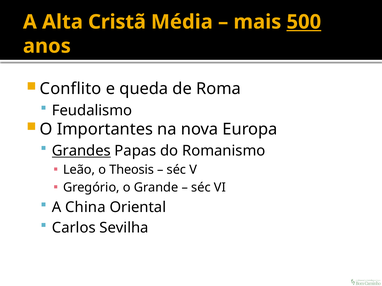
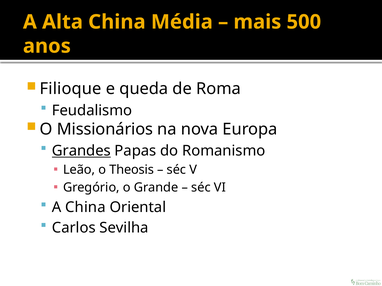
Alta Cristã: Cristã -> China (117, 22)
500 underline: present -> none (304, 22)
Conflito: Conflito -> Filioque (71, 89)
Importantes: Importantes -> Missionários (105, 129)
